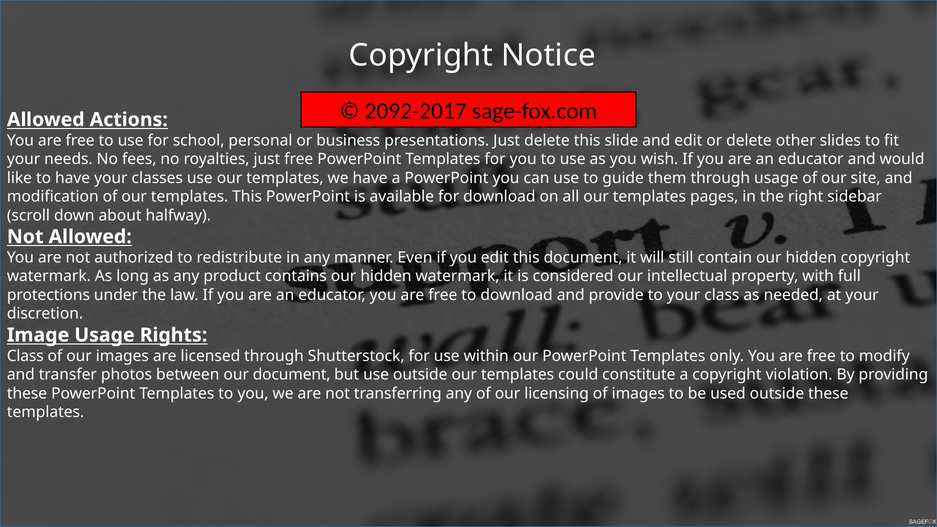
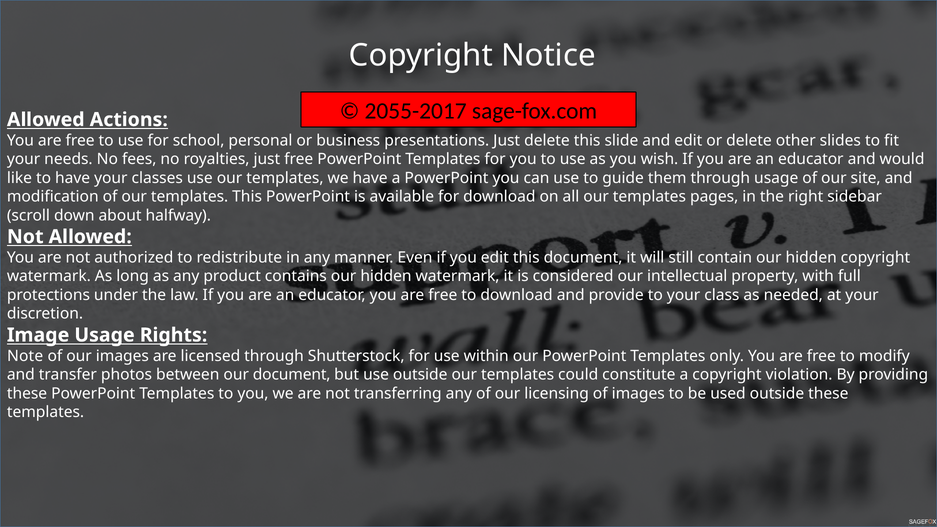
2092-2017: 2092-2017 -> 2055-2017 (416, 111)
Class: Class -> Note (25, 356)
